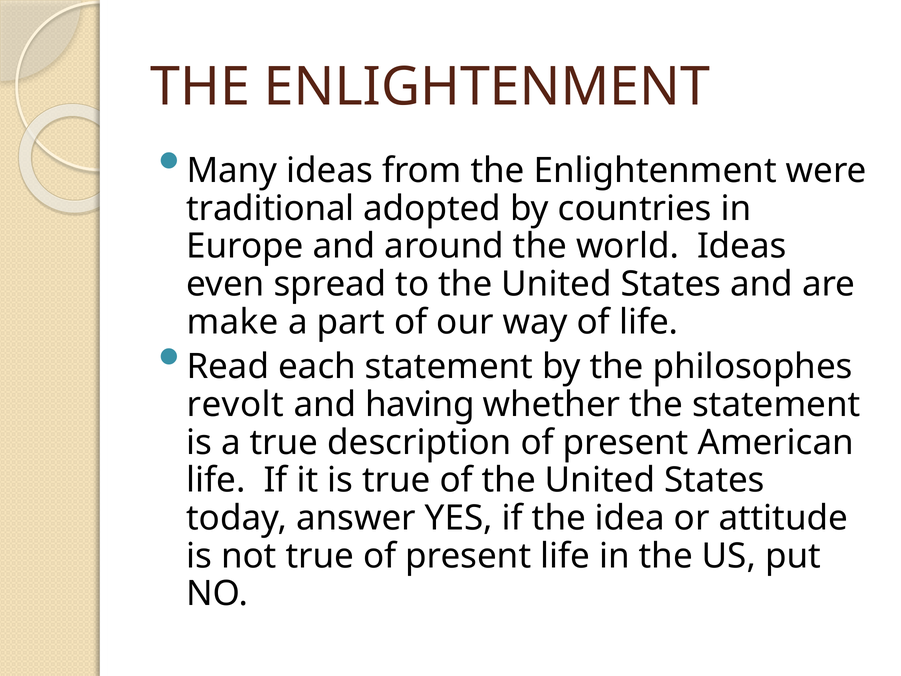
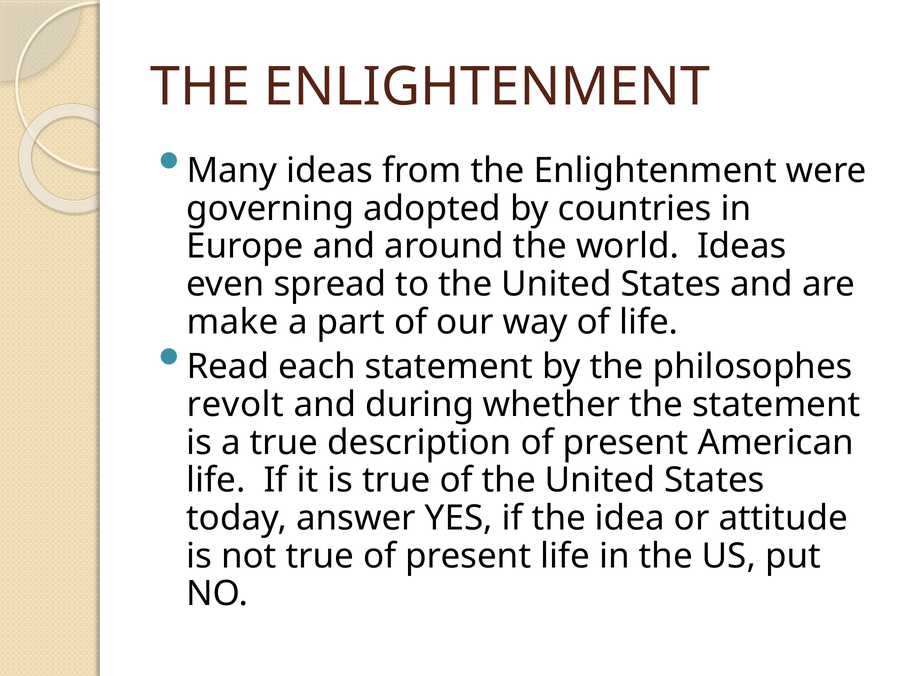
traditional: traditional -> governing (270, 208)
having: having -> during (420, 404)
